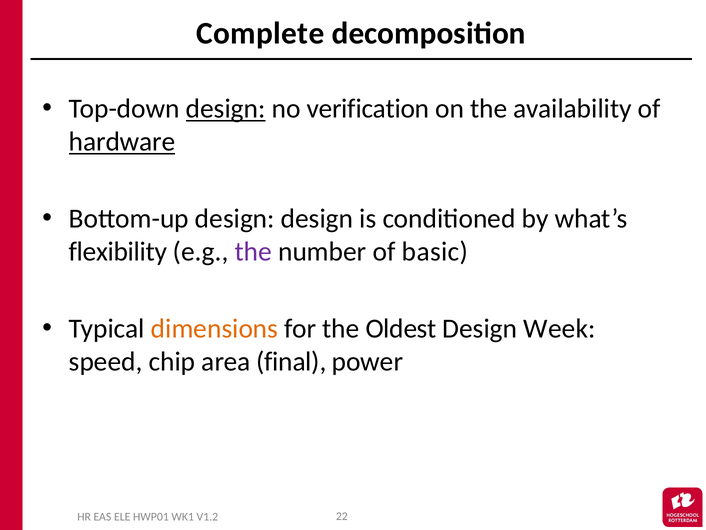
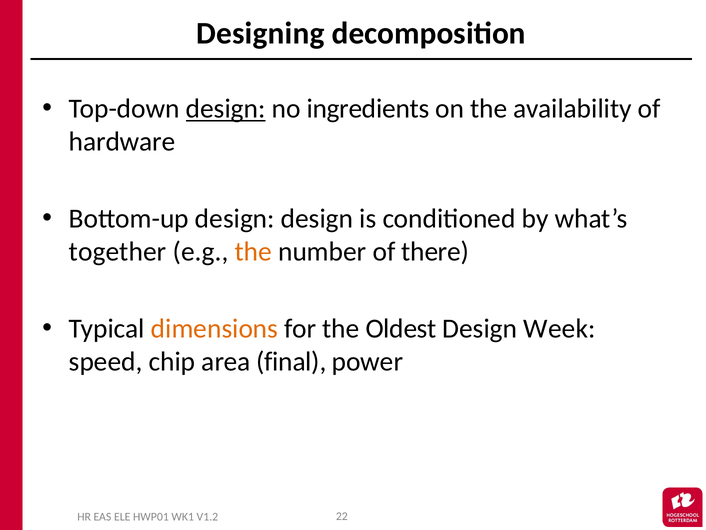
Complete: Complete -> Designing (260, 34)
verification: verification -> ingredients (368, 109)
hardware underline: present -> none (122, 142)
flexibility: flexibility -> together (118, 252)
the colour: purple -> orange (253, 252)
basic: basic -> there (435, 252)
